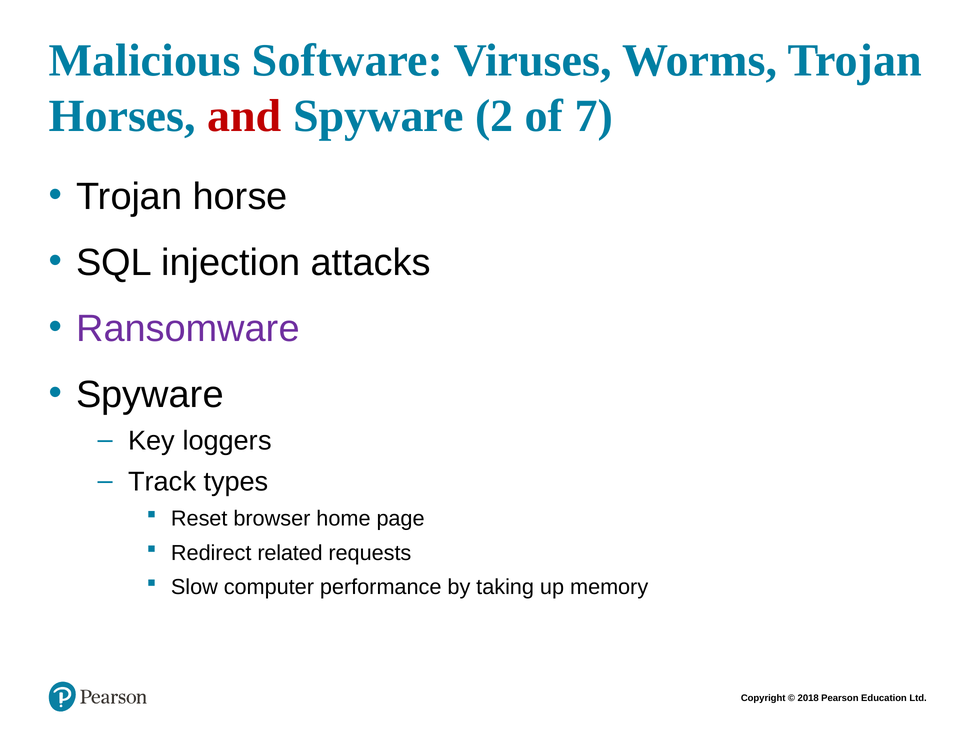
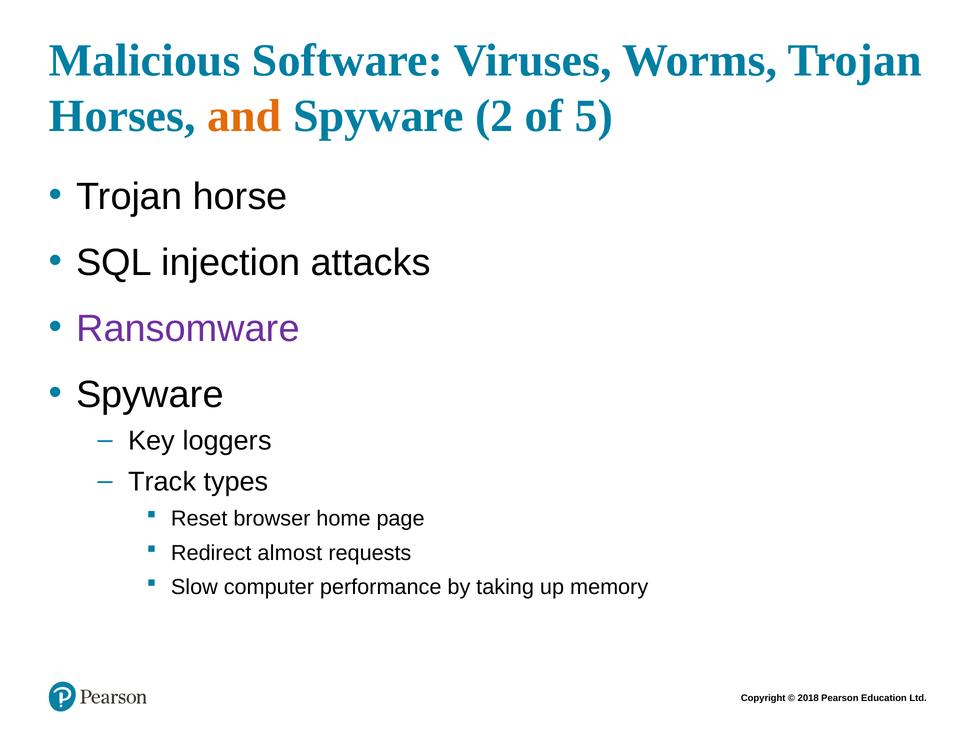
and colour: red -> orange (244, 116)
7: 7 -> 5 (594, 116)
related: related -> almost (290, 553)
